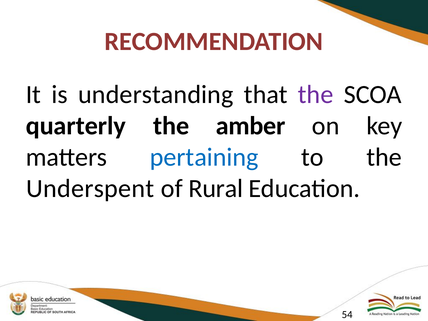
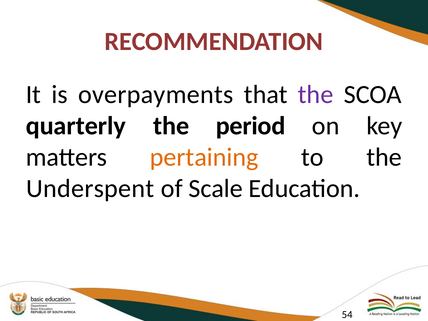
understanding: understanding -> overpayments (156, 95)
amber: amber -> period (251, 126)
pertaining colour: blue -> orange (204, 157)
Rural: Rural -> Scale (216, 189)
